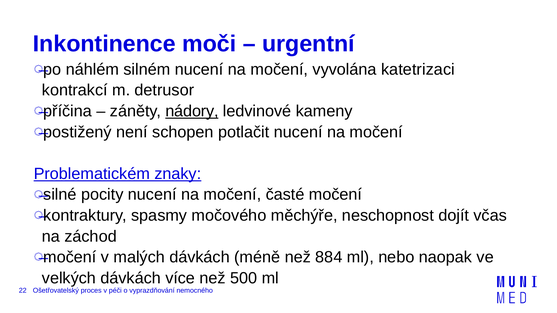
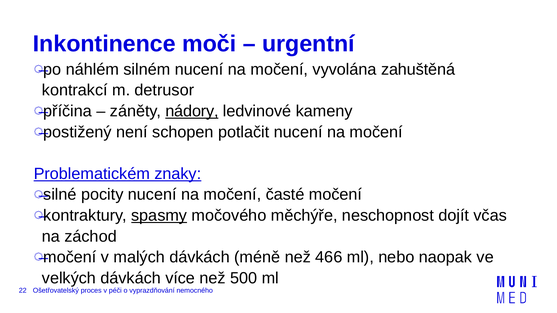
katetrizaci: katetrizaci -> zahuštěná (418, 69)
spasmy underline: none -> present (159, 216)
884: 884 -> 466 (329, 257)
